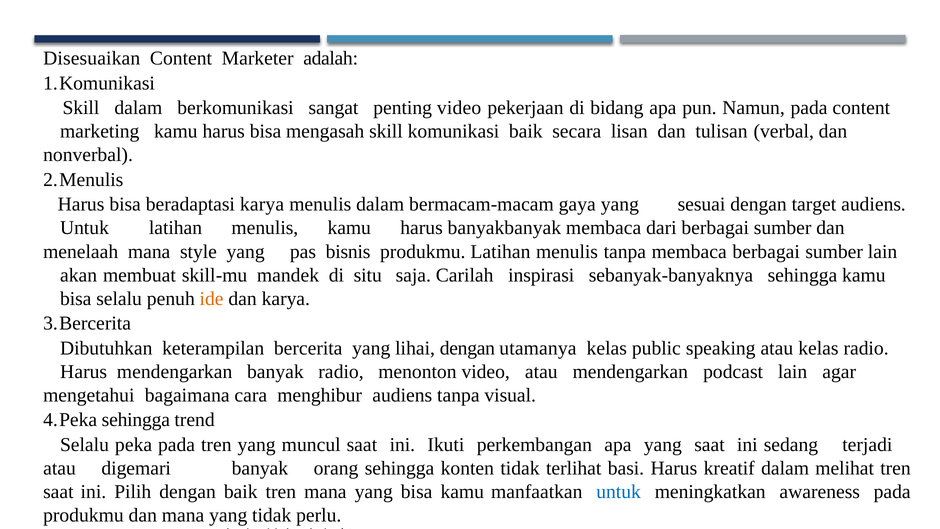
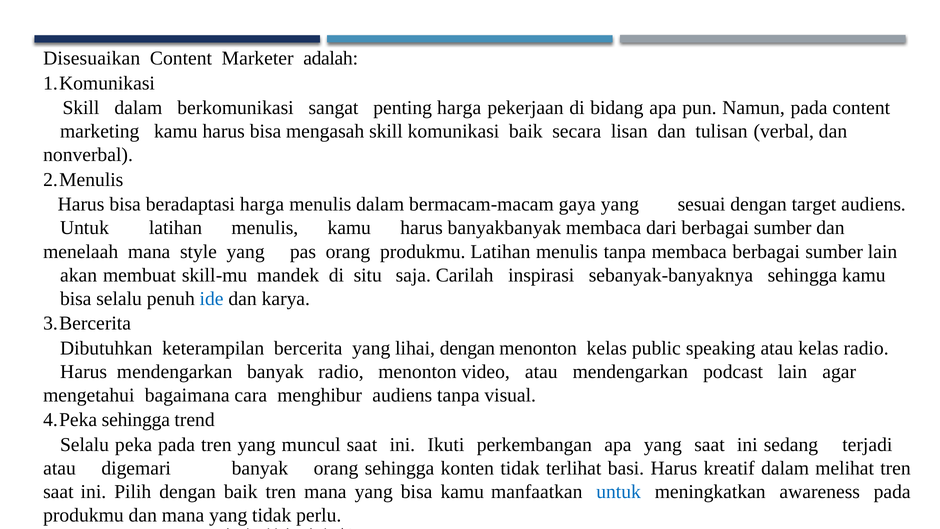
penting video: video -> harga (459, 108)
beradaptasi karya: karya -> harga (262, 204)
pas bisnis: bisnis -> orang (348, 251)
ide colour: orange -> blue (212, 298)
dengan utamanya: utamanya -> menonton (538, 348)
